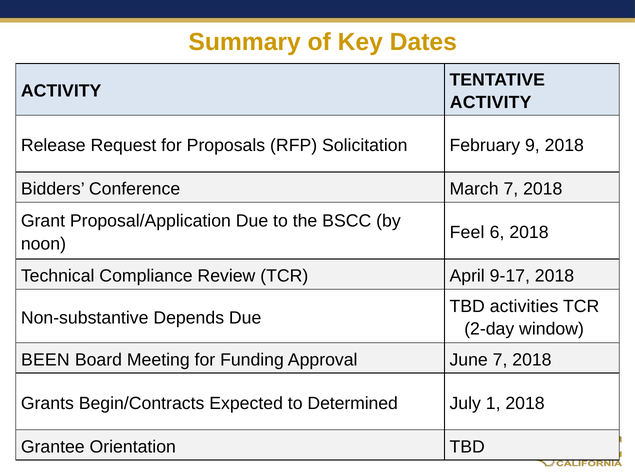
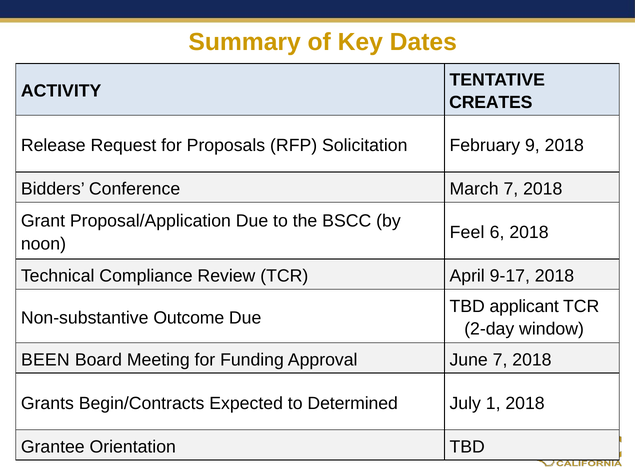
ACTIVITY: ACTIVITY -> CREATES (491, 102)
activities: activities -> applicant (524, 307)
Depends: Depends -> Outcome (189, 318)
